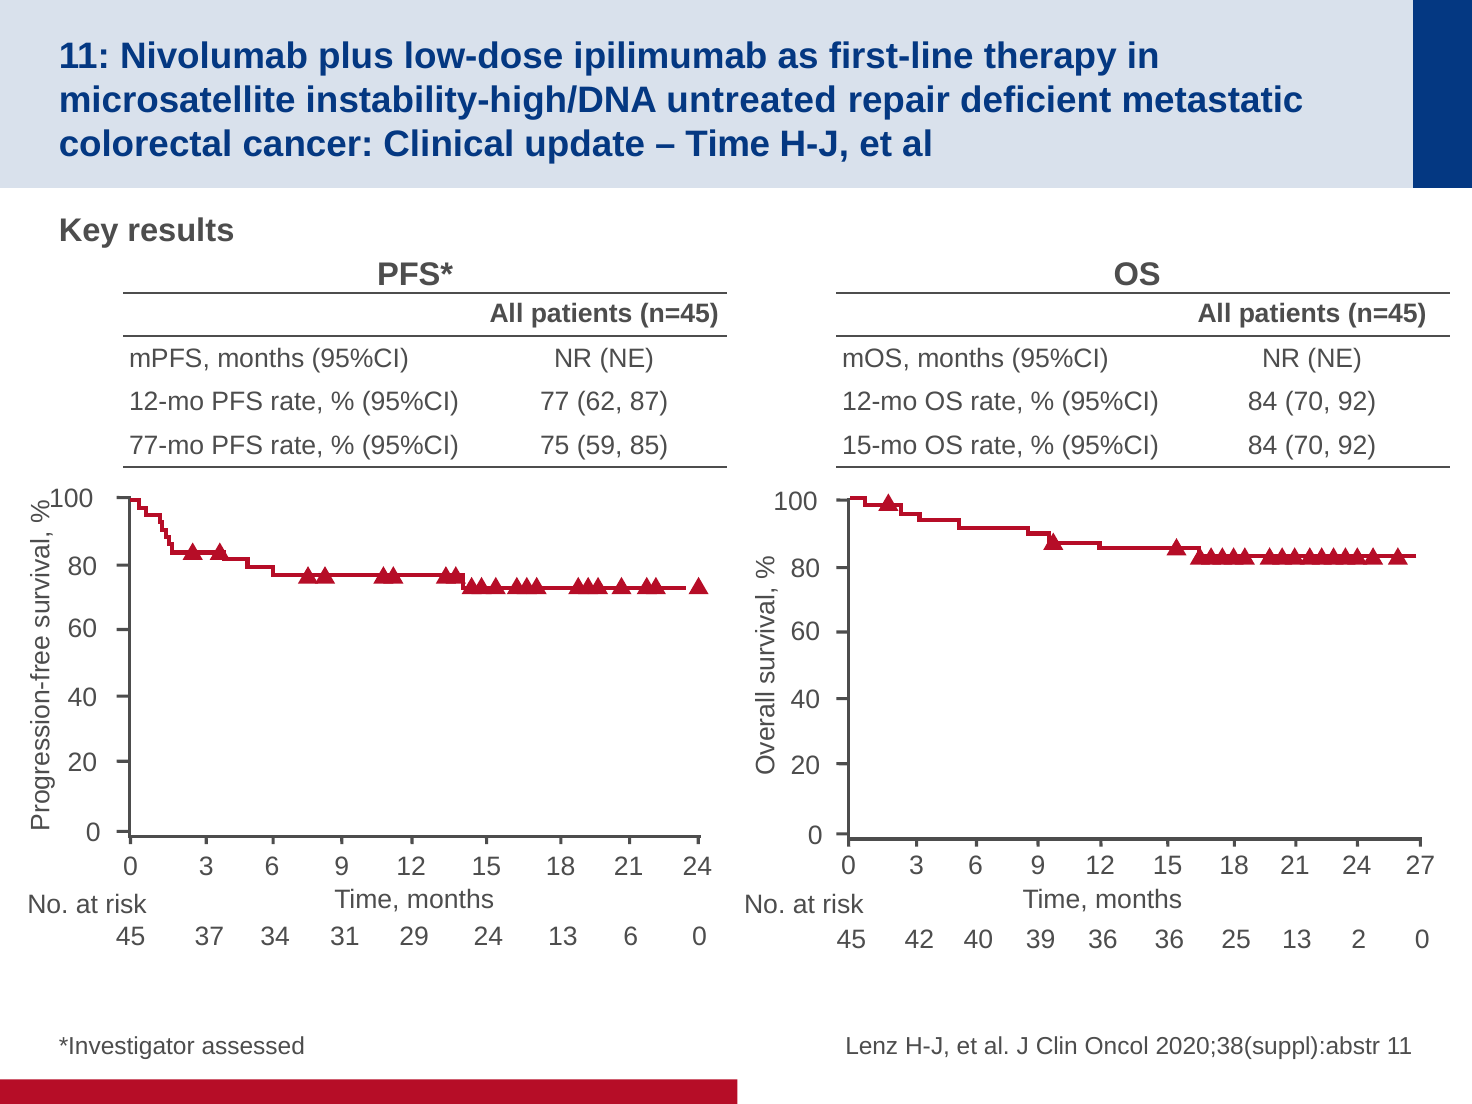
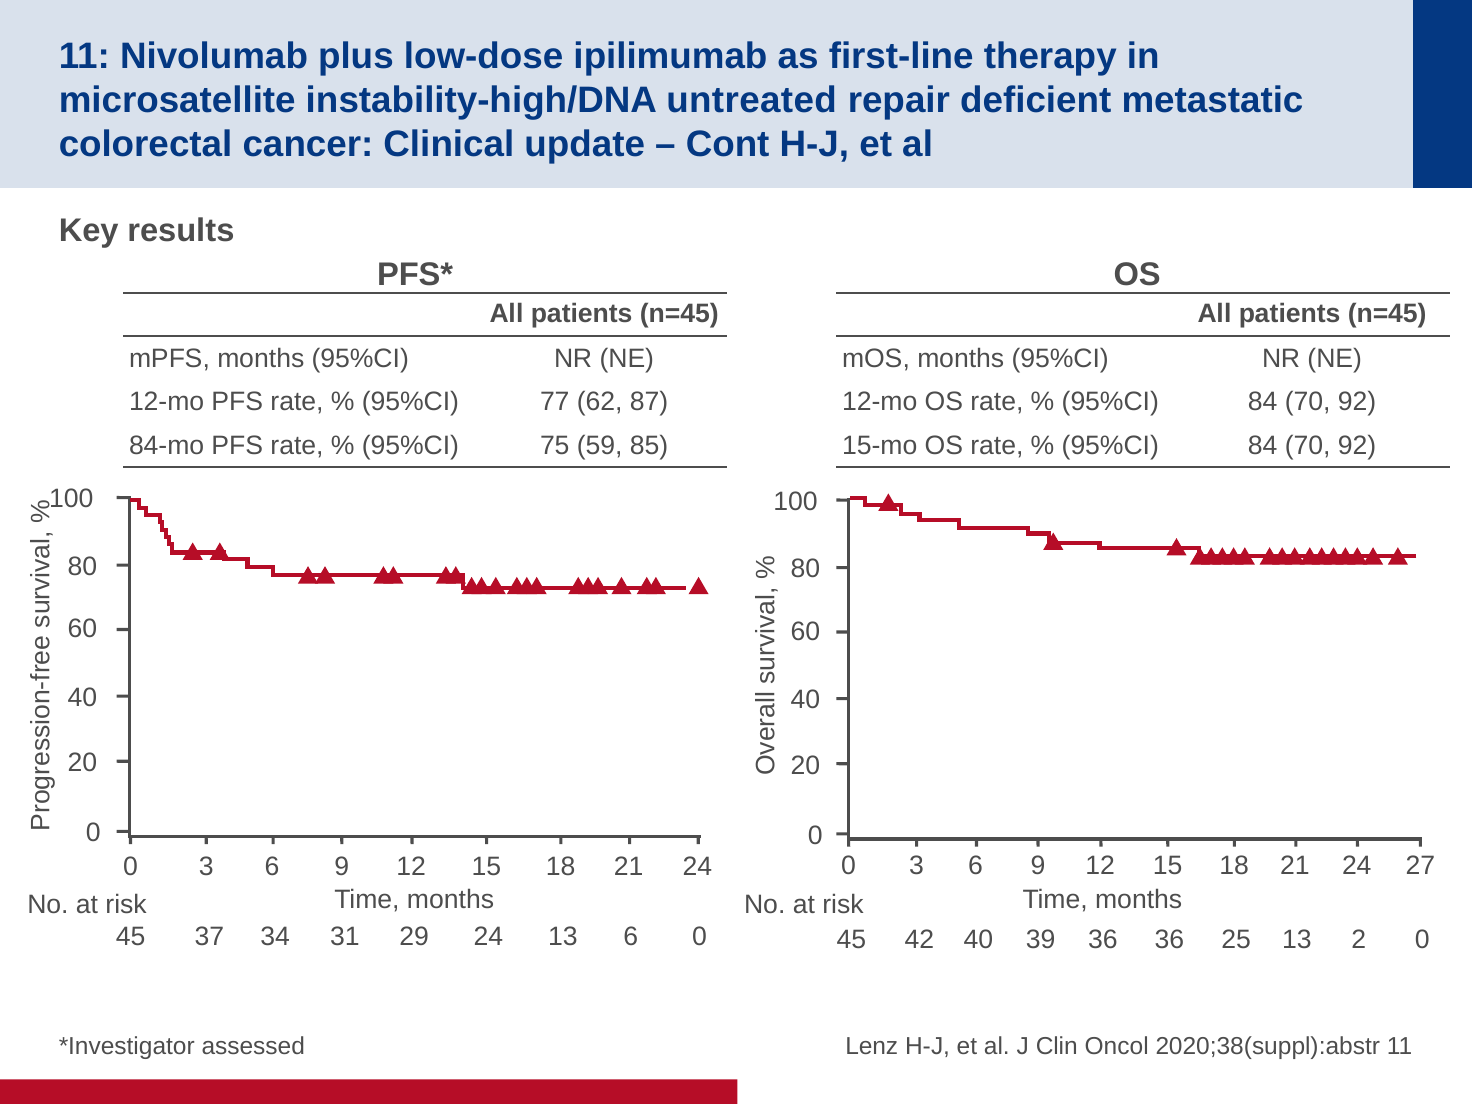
Time: Time -> Cont (728, 144)
77-mo: 77-mo -> 84-mo (167, 446)
